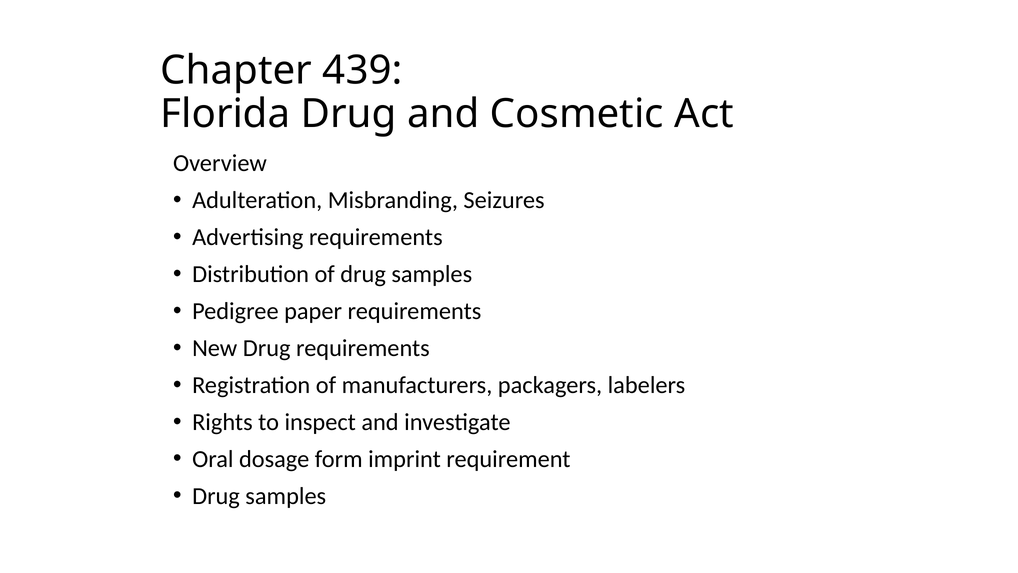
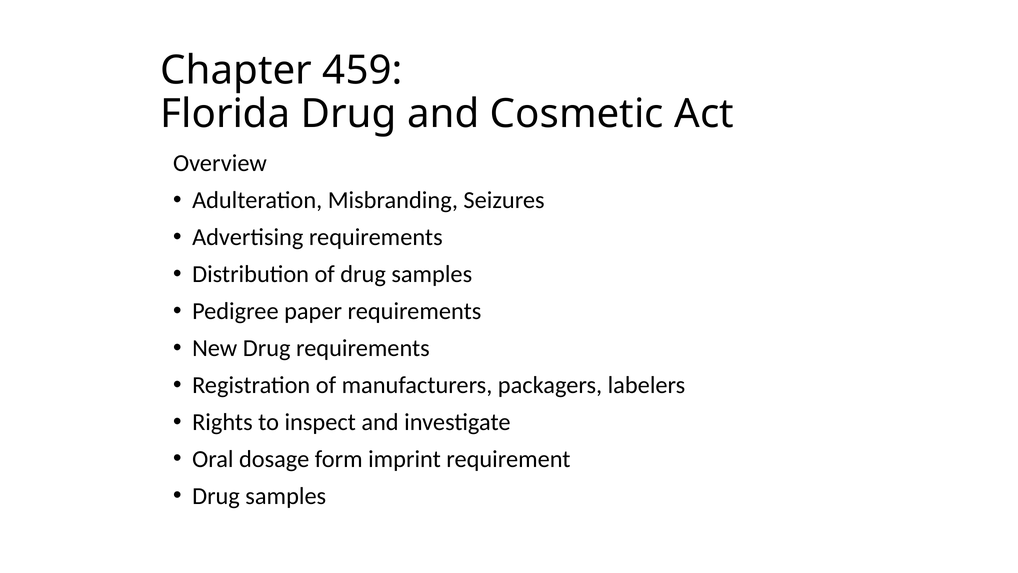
439: 439 -> 459 (362, 70)
